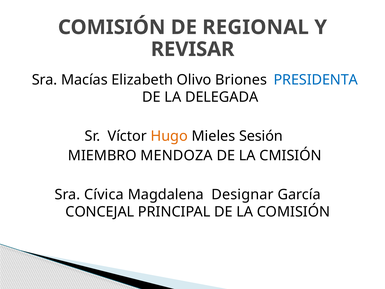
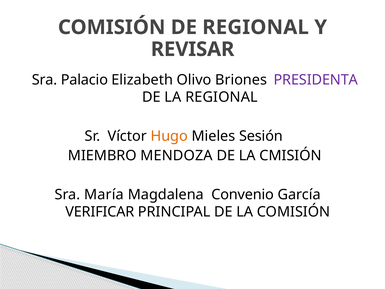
Macías: Macías -> Palacio (84, 80)
PRESIDENTA colour: blue -> purple (316, 80)
LA DELEGADA: DELEGADA -> REGIONAL (222, 97)
Cívica: Cívica -> María (104, 194)
Designar: Designar -> Convenio (243, 194)
CONCEJAL: CONCEJAL -> VERIFICAR (100, 212)
